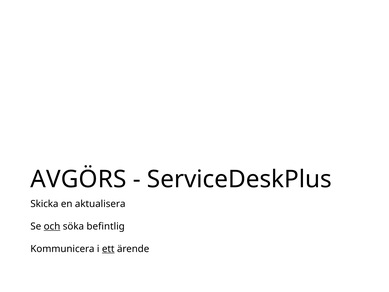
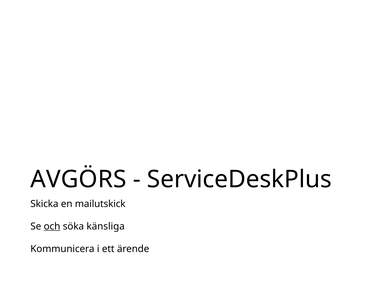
aktualisera: aktualisera -> mailutskick (100, 204)
befintlig: befintlig -> känsliga (106, 226)
ett underline: present -> none (108, 249)
